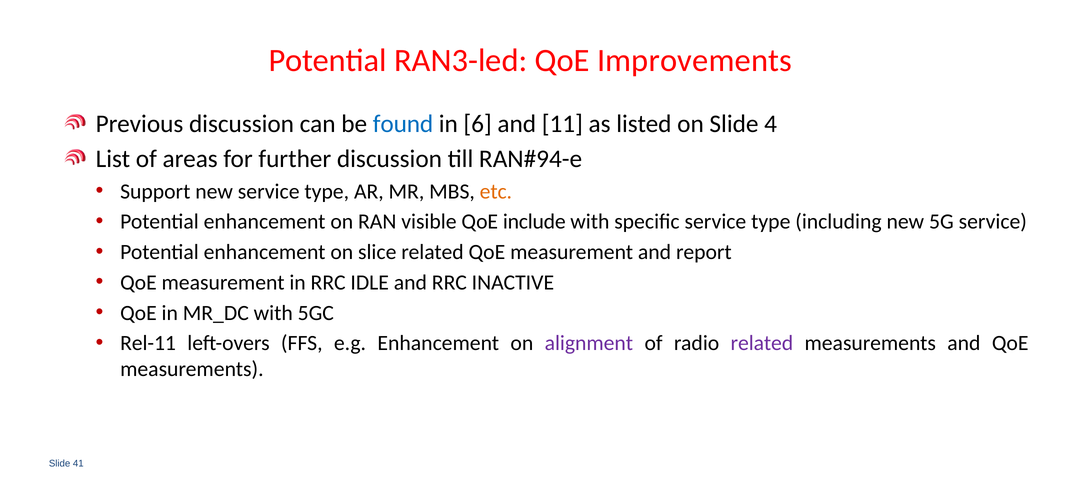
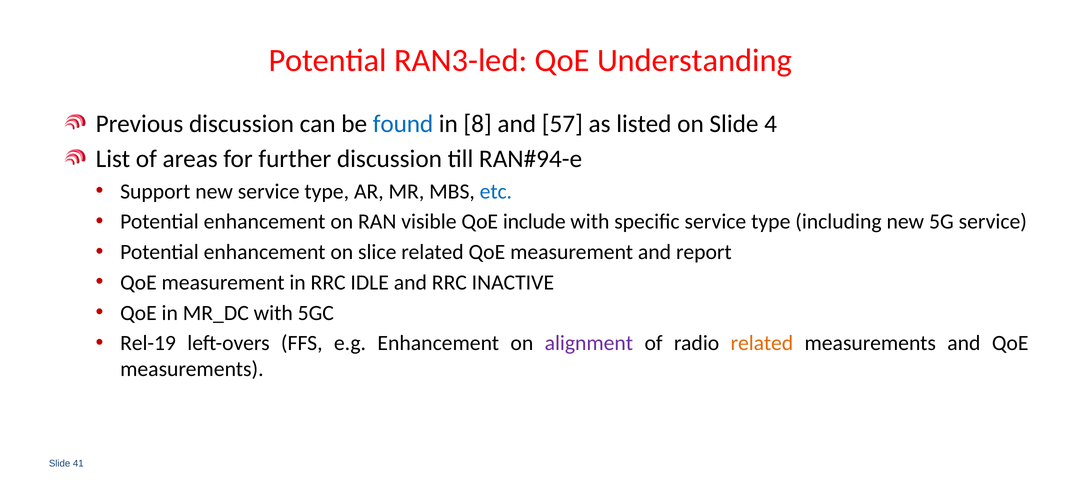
Improvements: Improvements -> Understanding (695, 60)
6: 6 -> 8 (478, 124)
11: 11 -> 57 (562, 124)
etc colour: orange -> blue (496, 191)
Rel-11: Rel-11 -> Rel-19 (148, 343)
related colour: purple -> orange (762, 343)
